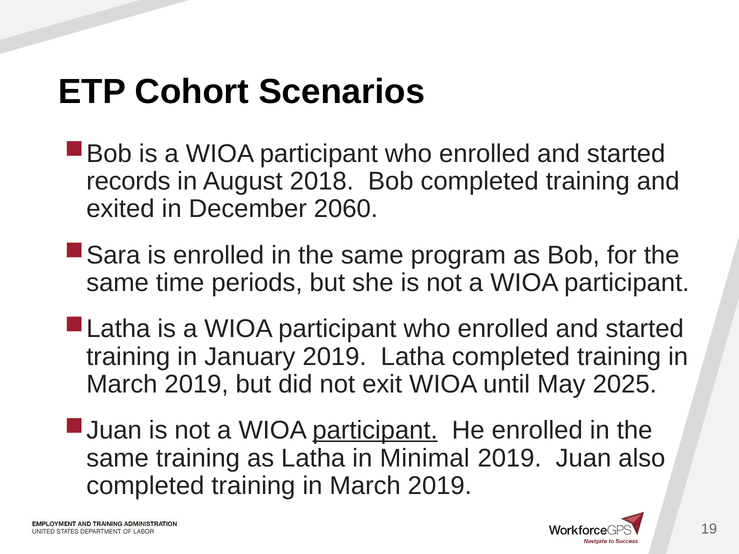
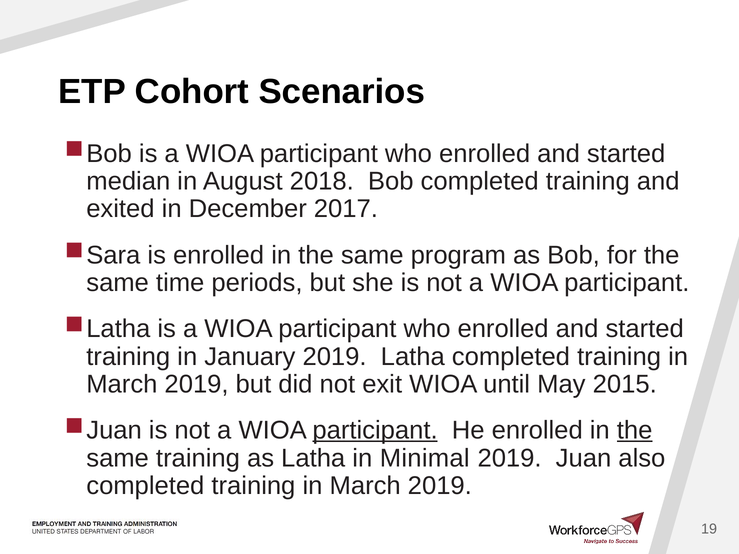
records: records -> median (128, 181)
2060: 2060 -> 2017 (346, 209)
2025: 2025 -> 2015 (625, 384)
the underline: none -> present (635, 431)
